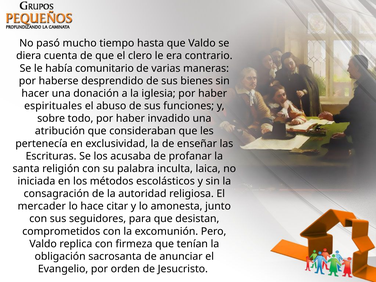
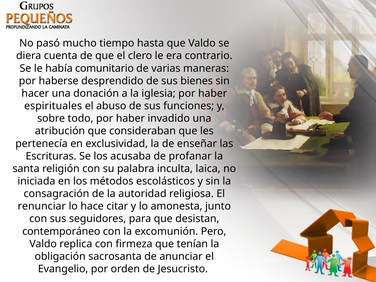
mercader: mercader -> renunciar (42, 206)
comprometidos: comprometidos -> contemporáneo (61, 231)
